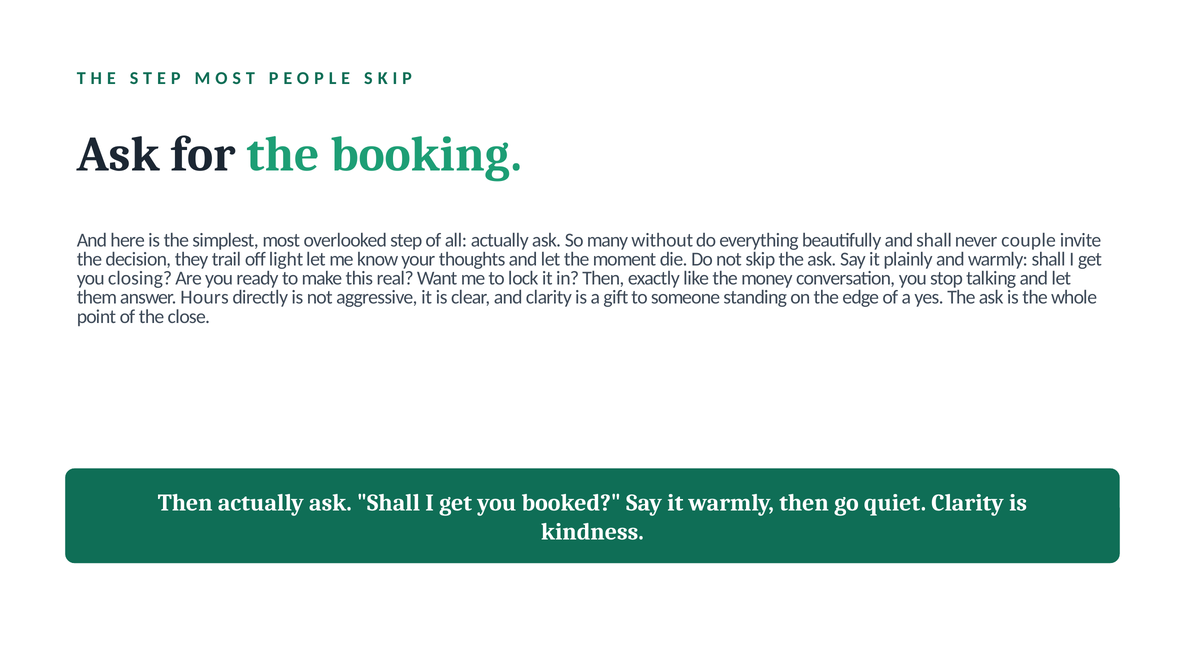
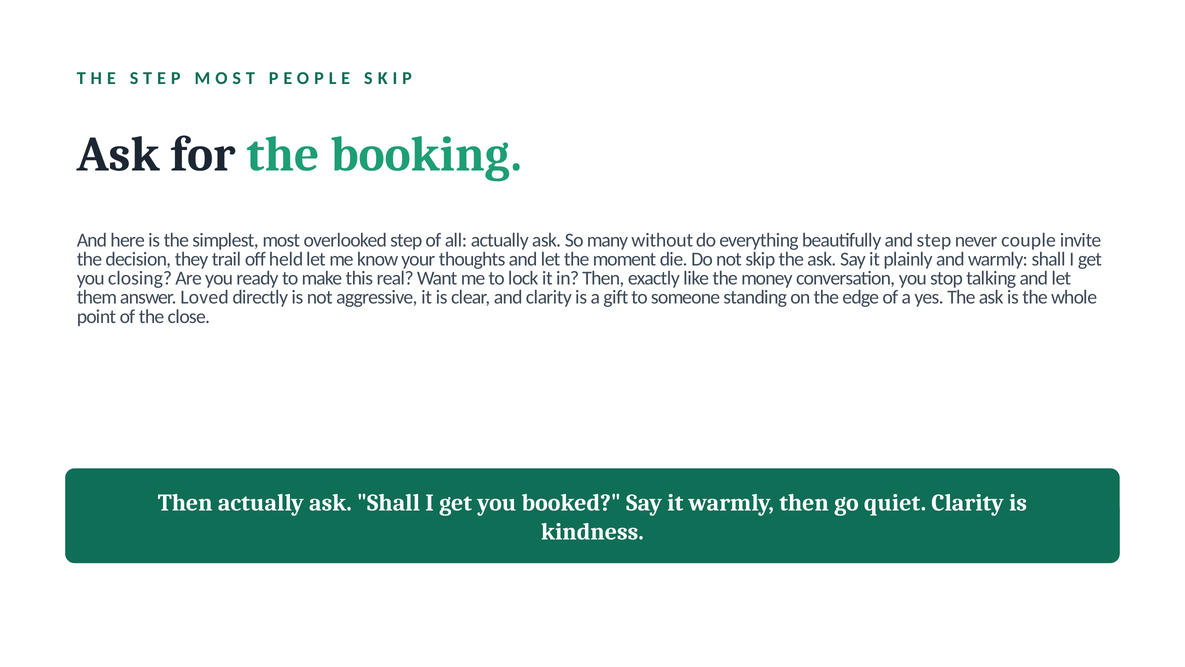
and shall: shall -> step (934, 240)
light: light -> held (286, 259)
Hours: Hours -> Loved (205, 297)
